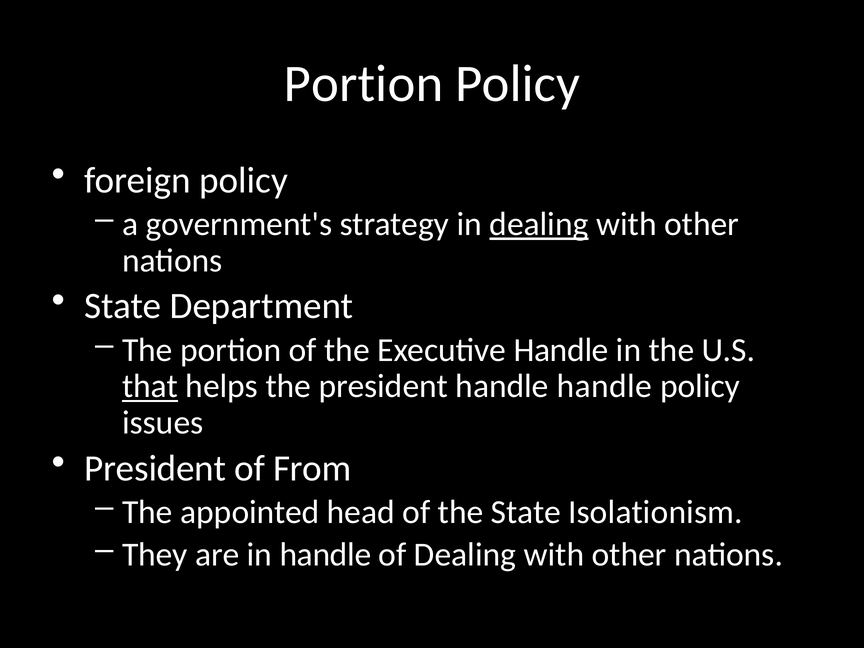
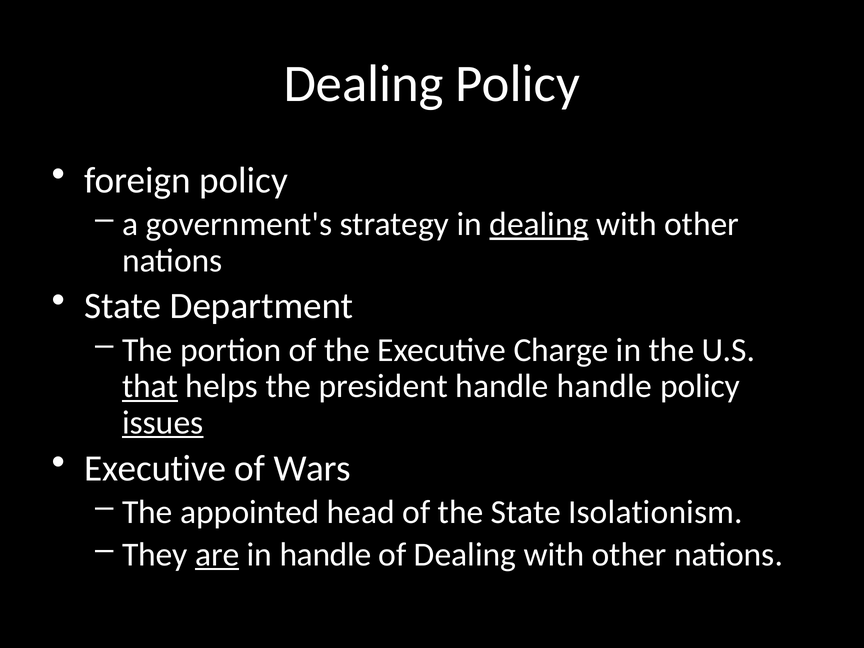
Portion: Portion -> Dealing (364, 84)
Executive Handle: Handle -> Charge (561, 350)
issues underline: none -> present (163, 423)
President: President -> Executive (155, 468)
From: From -> Wars (312, 468)
are underline: none -> present (217, 554)
